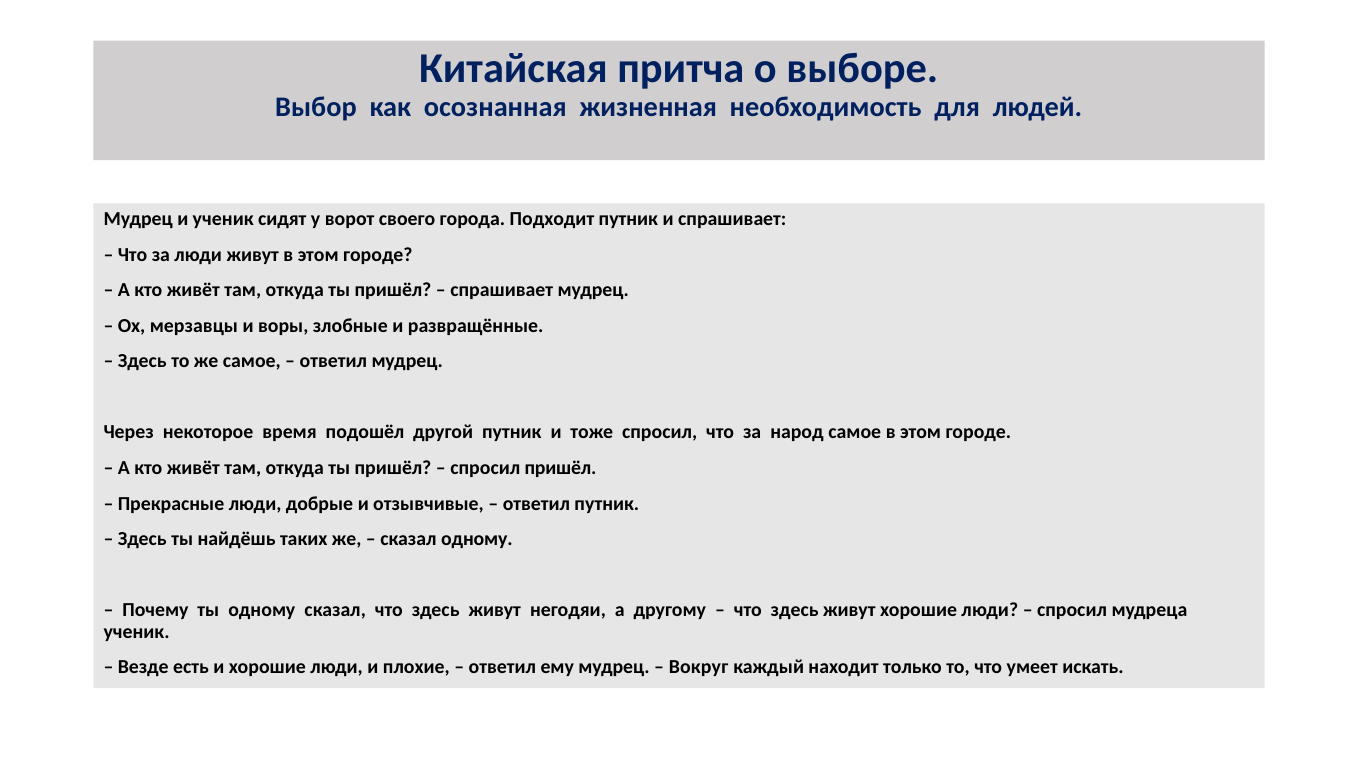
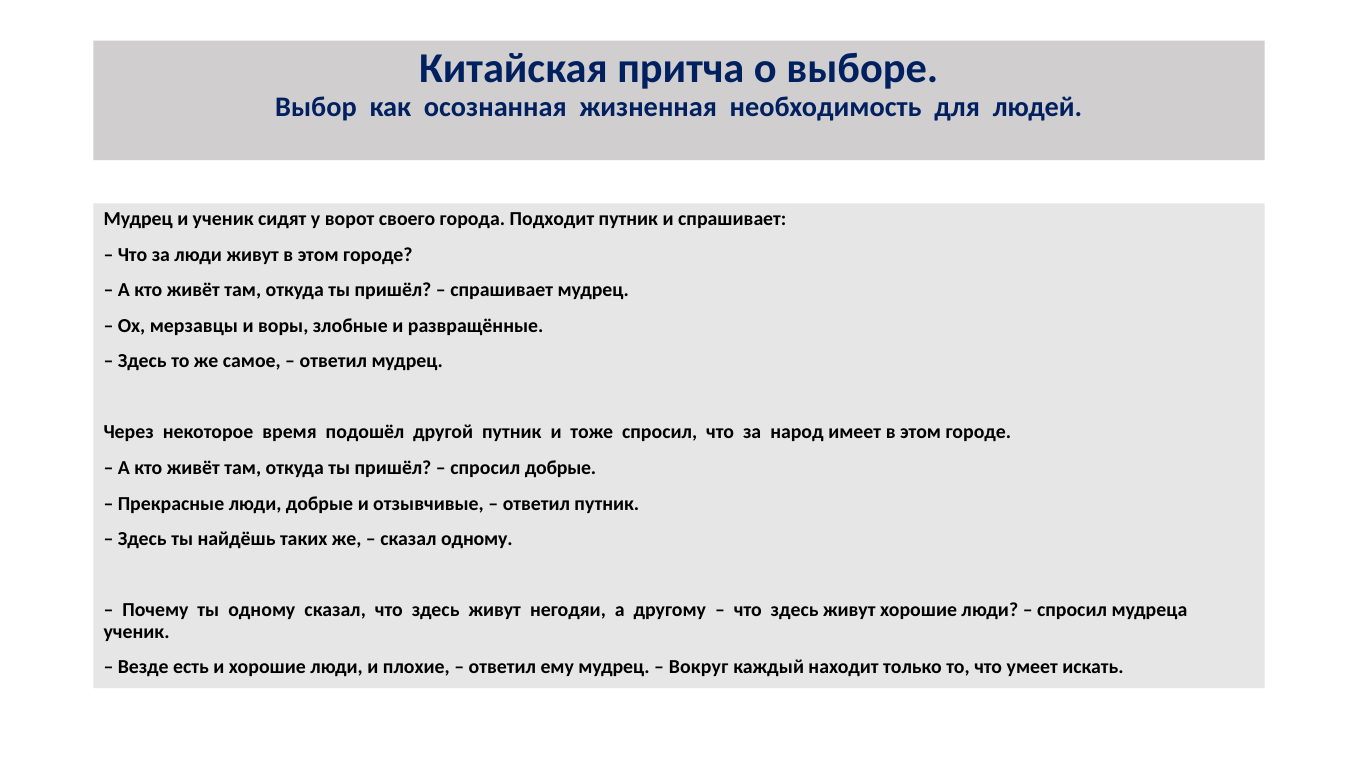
народ самое: самое -> имеет (855, 432)
спросил пришёл: пришёл -> добрые (561, 468)
